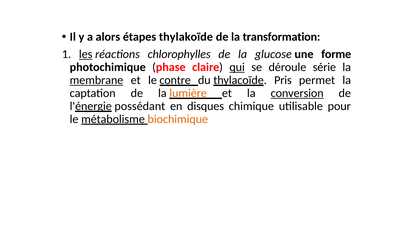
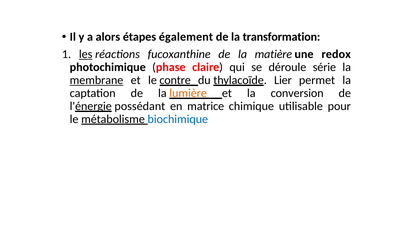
thylakoïde: thylakoïde -> également (186, 37)
chlorophylles: chlorophylles -> fucoxanthine (179, 54)
glucose: glucose -> matière (273, 54)
forme: forme -> redox (336, 54)
qui underline: present -> none (237, 67)
Pris: Pris -> Lier (283, 80)
conversion underline: present -> none (297, 93)
disques: disques -> matrice (206, 106)
biochimique colour: orange -> blue (178, 119)
